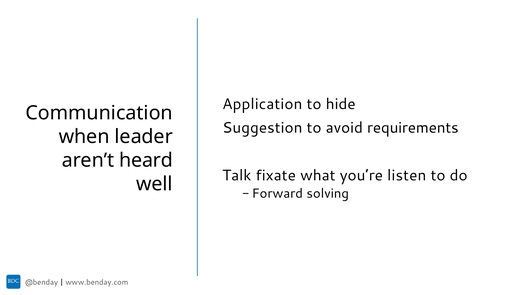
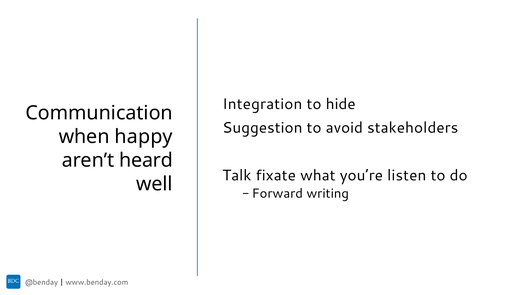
Application: Application -> Integration (262, 104)
requirements: requirements -> stakeholders (413, 128)
leader: leader -> happy (144, 137)
solving: solving -> writing (328, 194)
